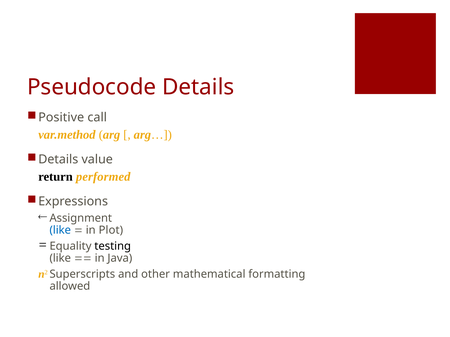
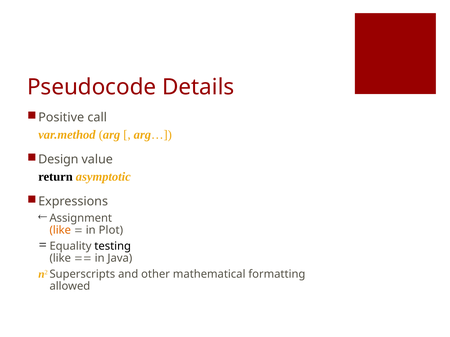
Details: Details -> Design (58, 160)
performed: performed -> asymptotic (103, 177)
like colour: blue -> orange (60, 231)
